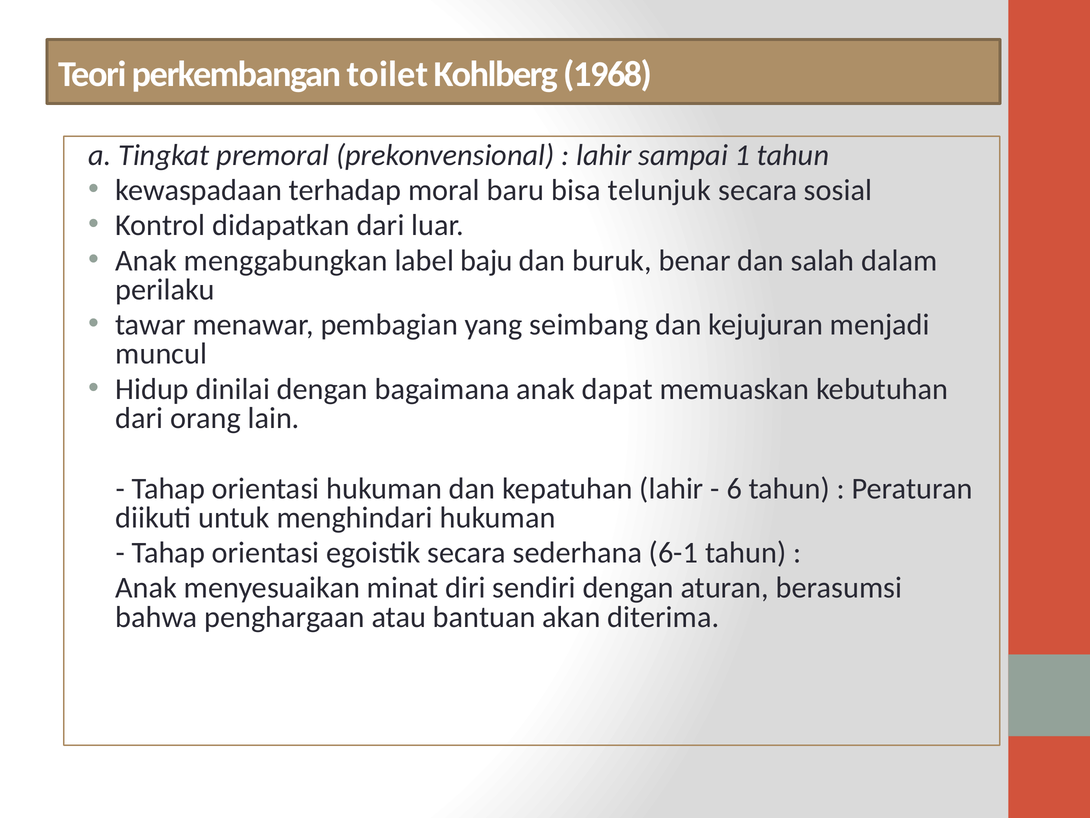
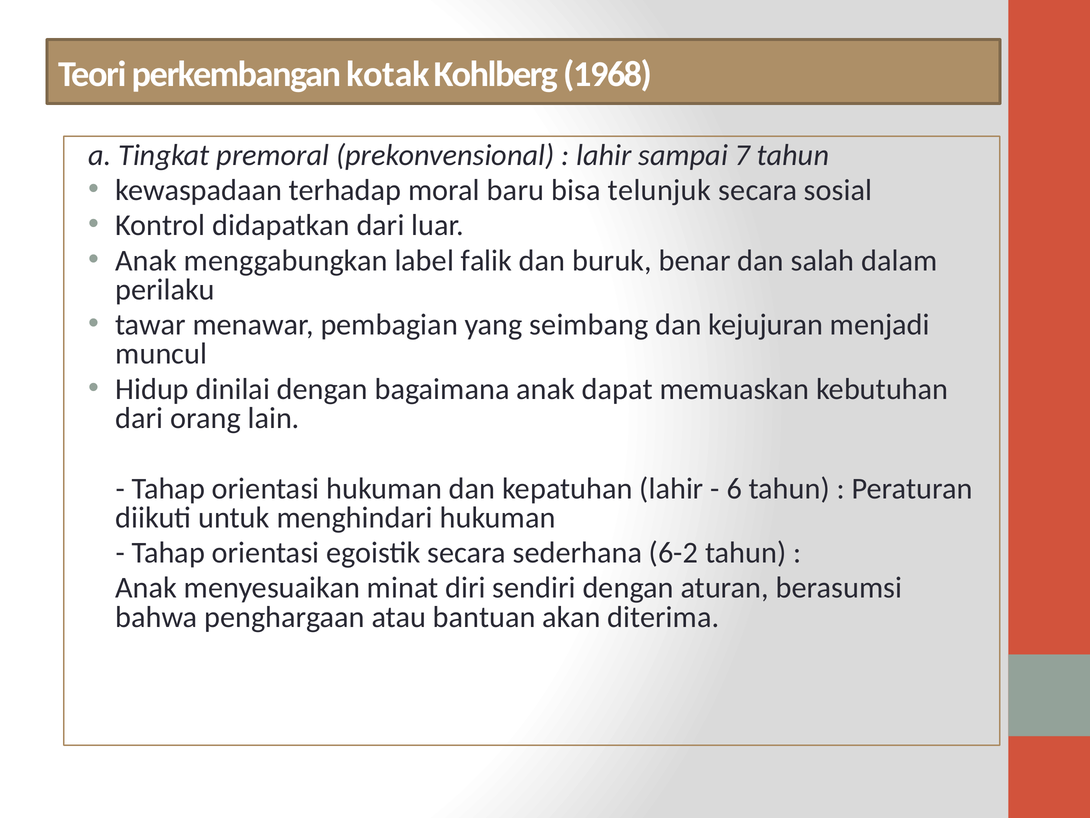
toilet: toilet -> kotak (388, 74)
1: 1 -> 7 (742, 155)
baju: baju -> falik (486, 260)
6-1: 6-1 -> 6-2 (673, 552)
